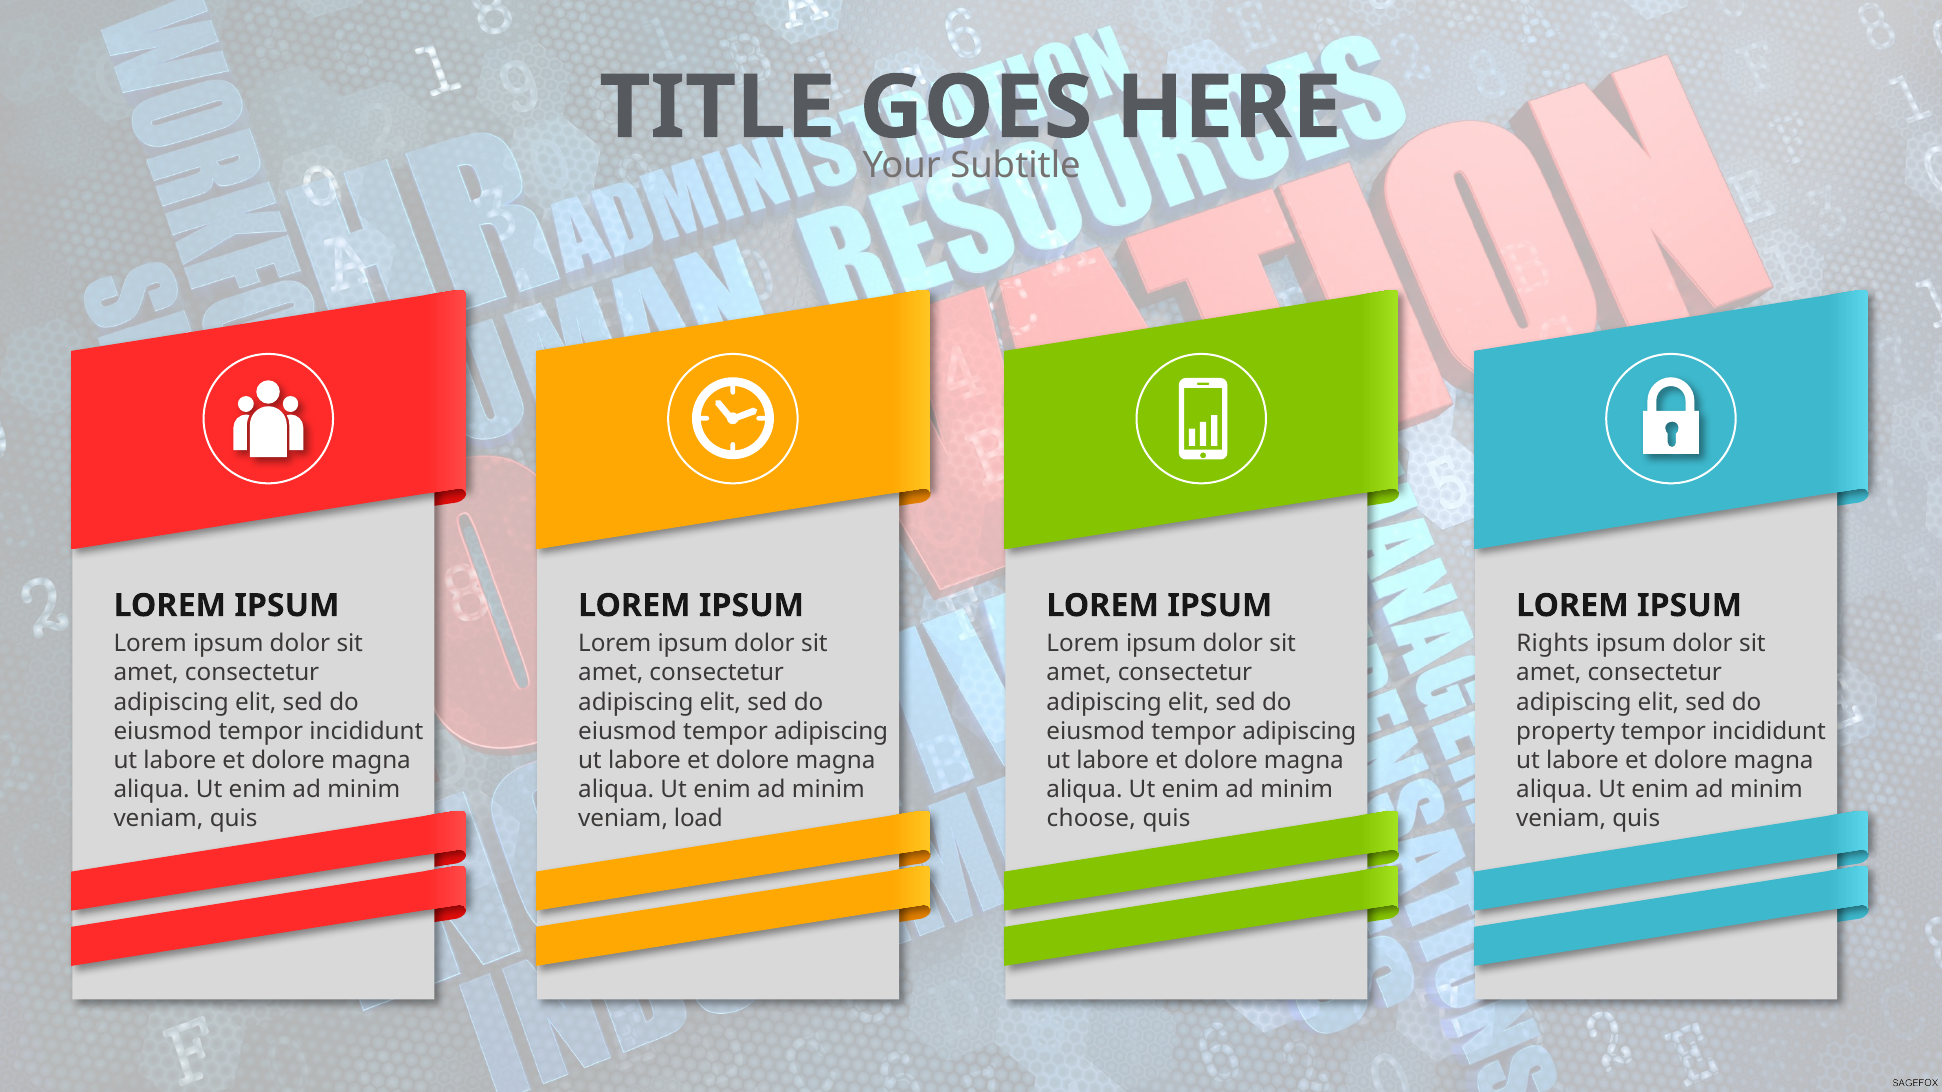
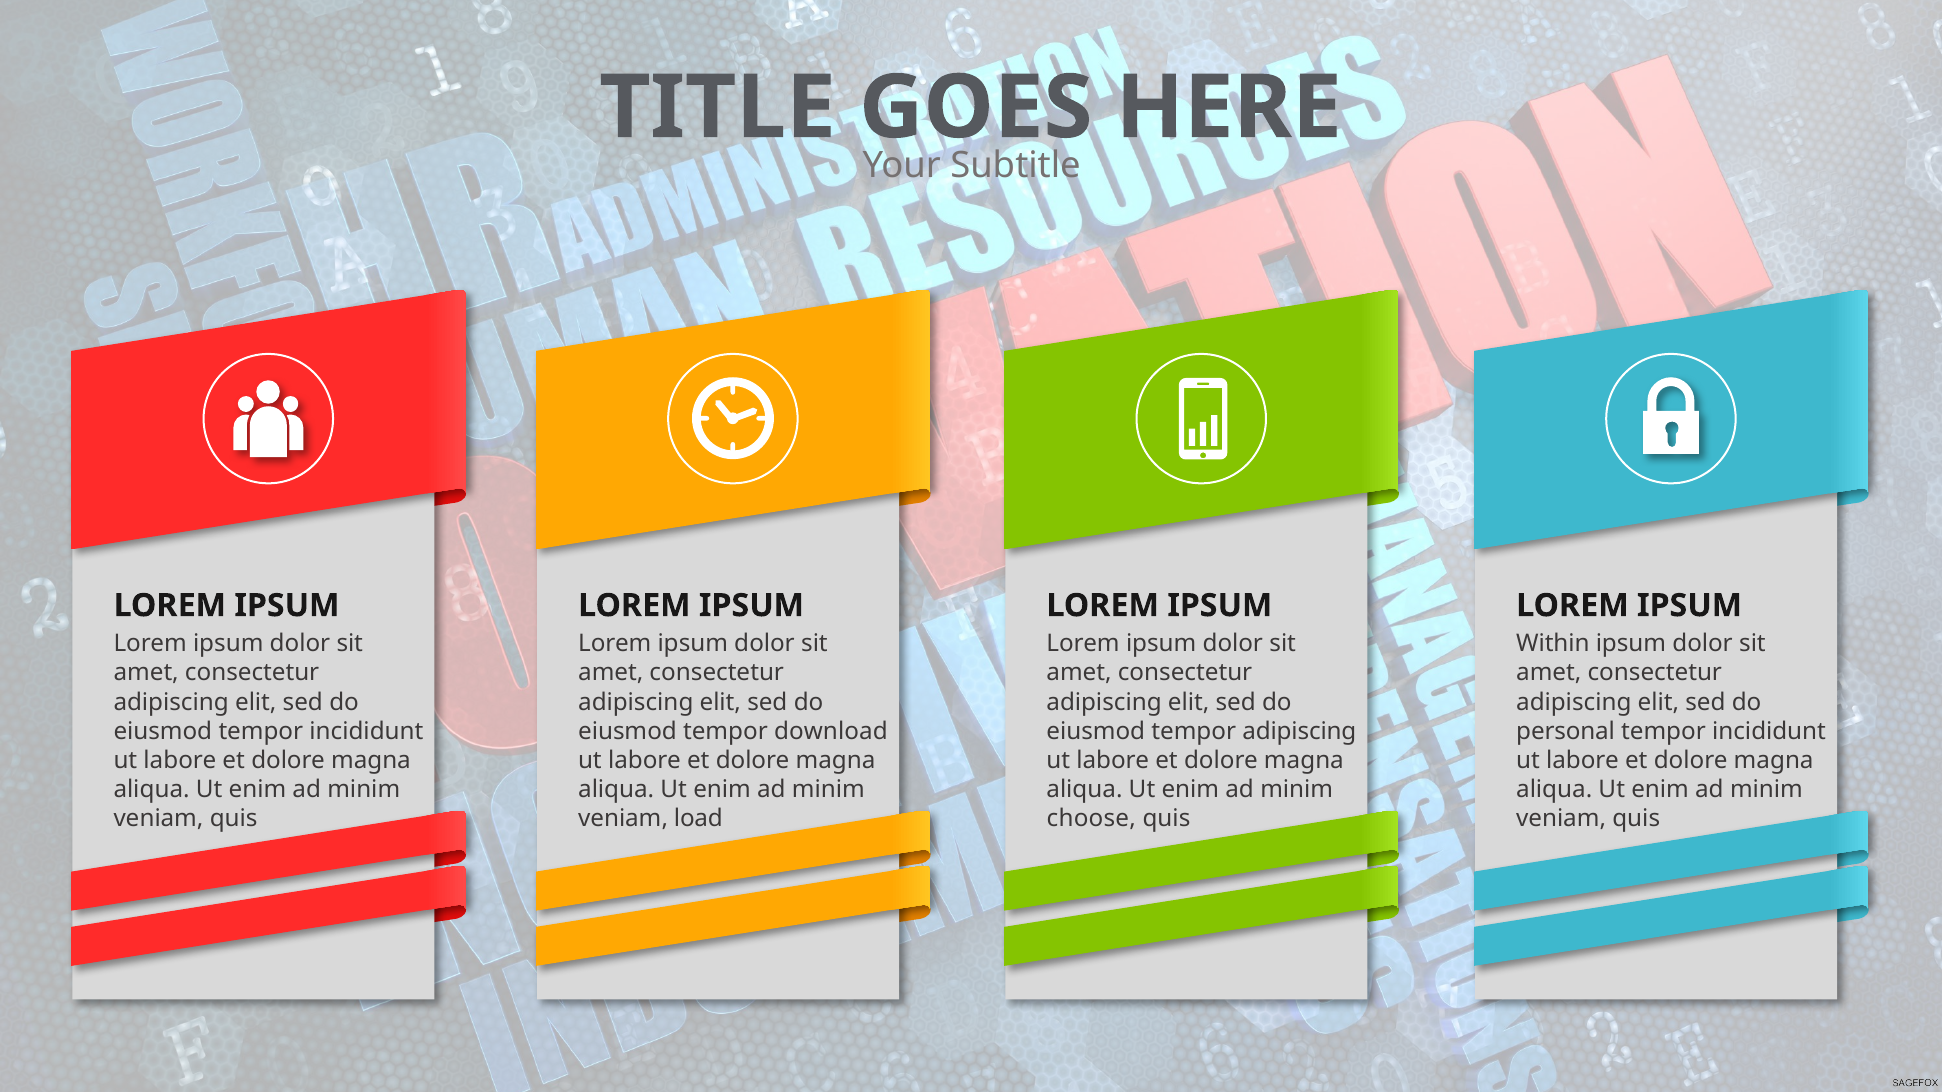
Rights: Rights -> Within (1553, 644)
adipiscing: adipiscing -> download (831, 731)
property: property -> personal (1566, 731)
